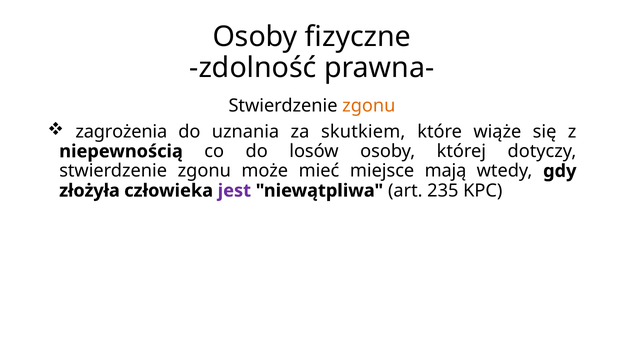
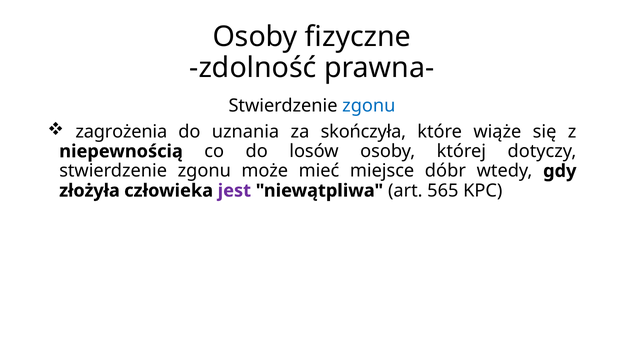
zgonu colour: orange -> blue (369, 106)
skutkiem: skutkiem -> skończyła (363, 132)
mają: mają -> dóbr (445, 171)
235: 235 -> 565 (443, 191)
